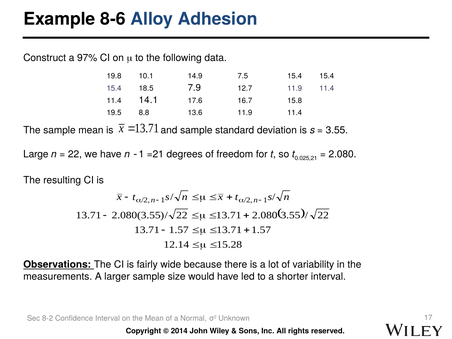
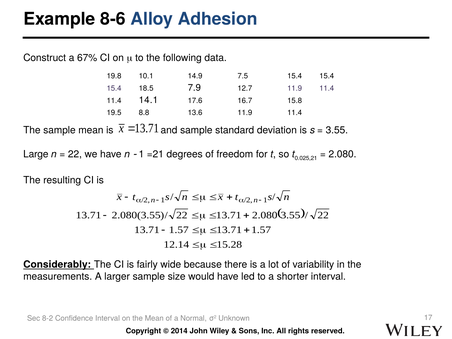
97%: 97% -> 67% (87, 58)
Observations: Observations -> Considerably (57, 264)
